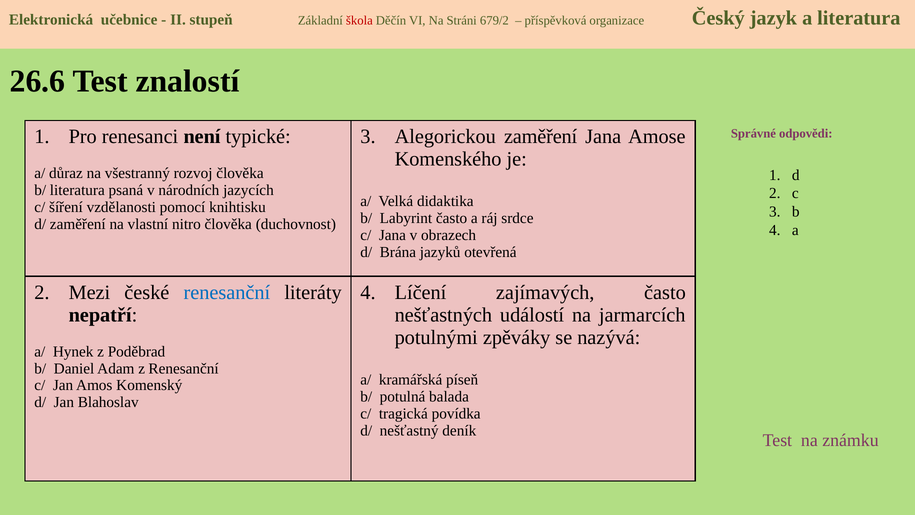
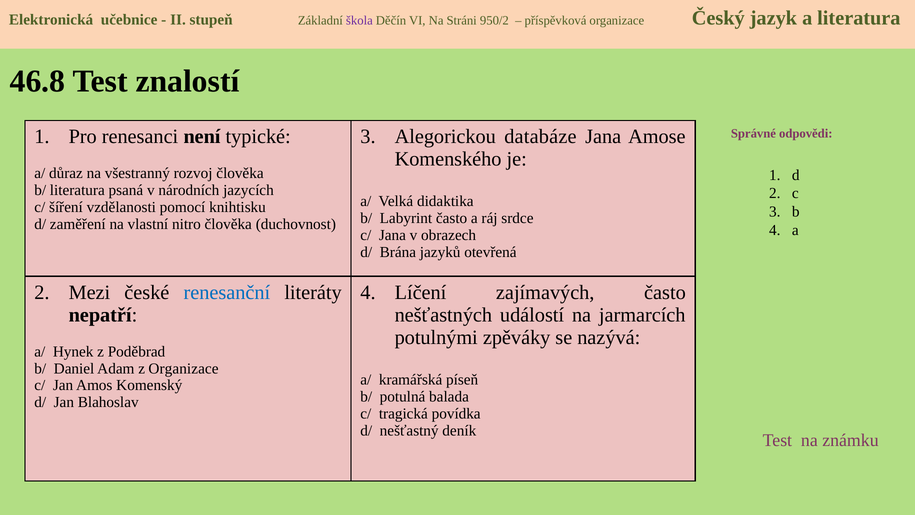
škola colour: red -> purple (359, 21)
679/2: 679/2 -> 950/2 (494, 21)
26.6: 26.6 -> 46.8 (37, 81)
Alegorickou zaměření: zaměření -> databáze (540, 136)
z Renesanční: Renesanční -> Organizace (184, 368)
